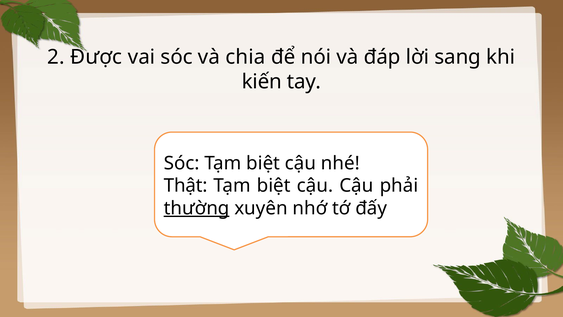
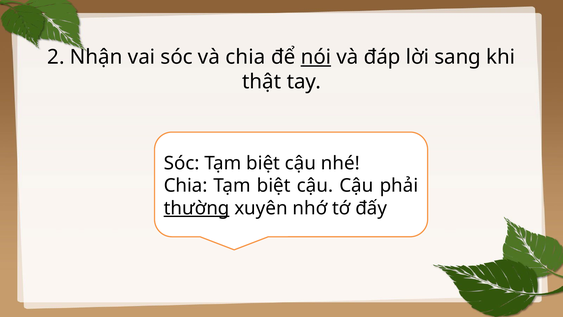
Được: Được -> Nhận (96, 57)
nói underline: none -> present (316, 57)
kiến: kiến -> thật (262, 82)
Thật: Thật -> Chia (186, 186)
